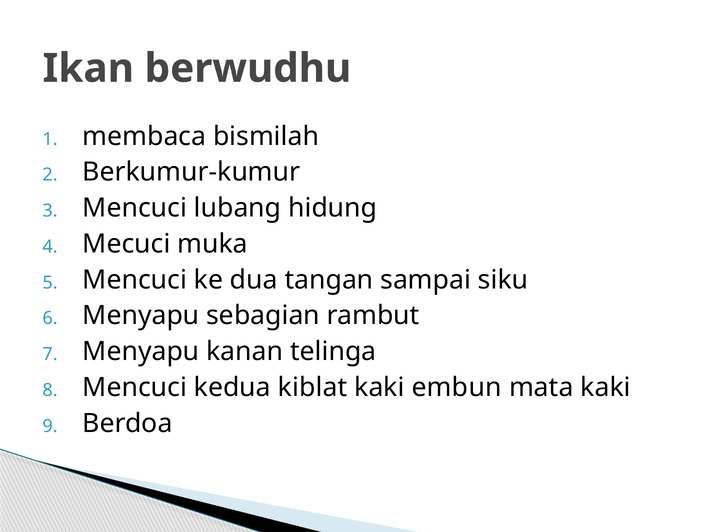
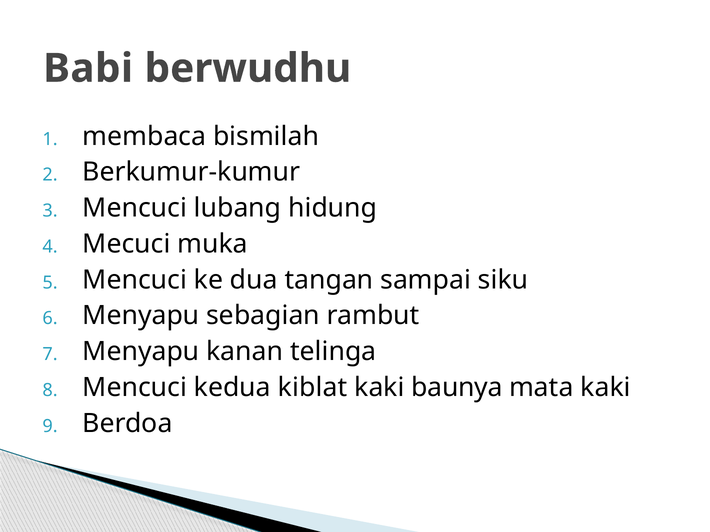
Ikan: Ikan -> Babi (88, 69)
embun: embun -> baunya (457, 388)
